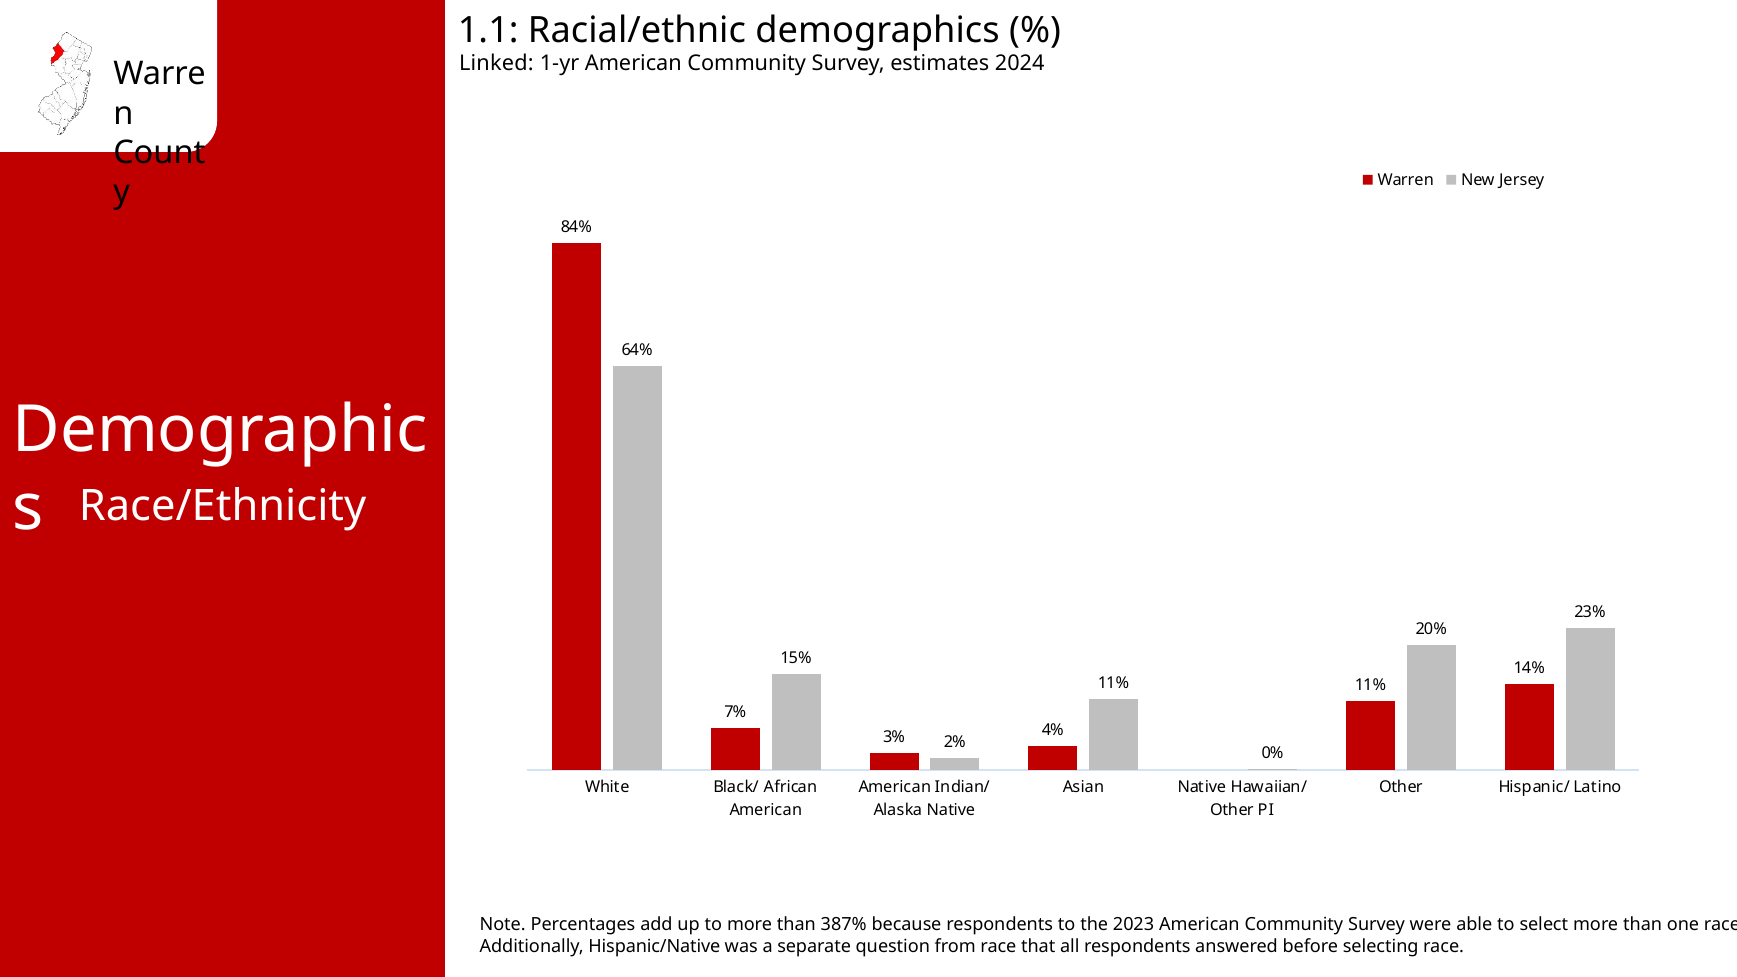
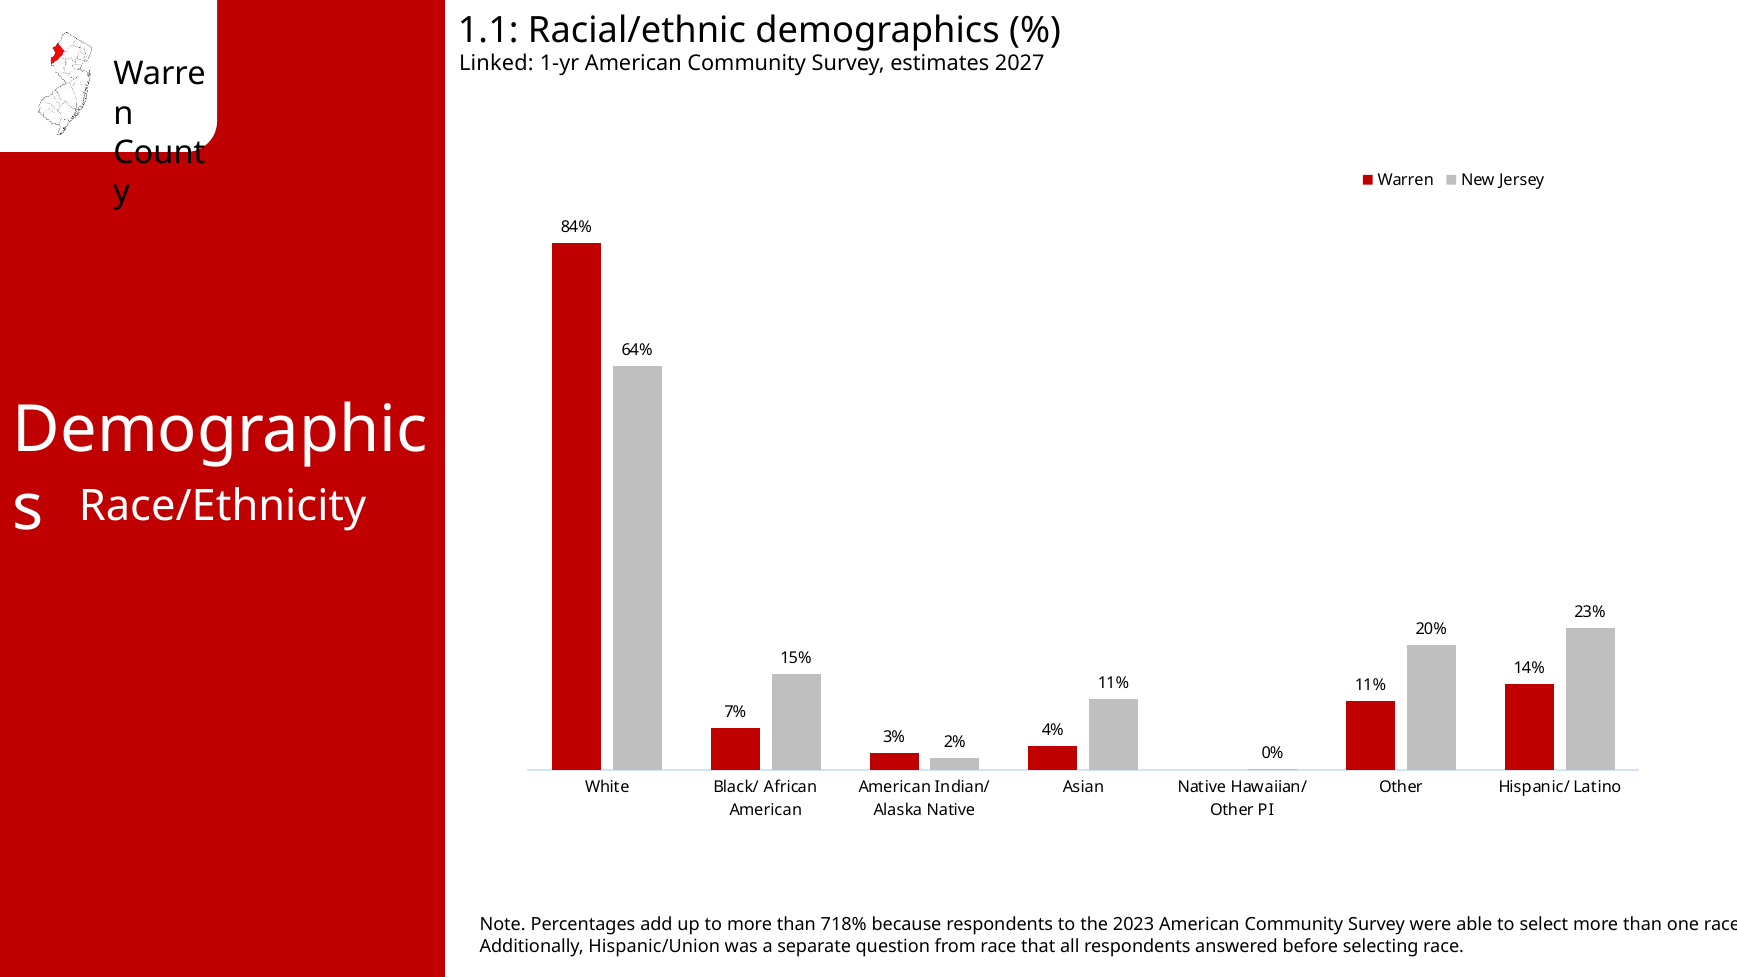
2024: 2024 -> 2027 (1020, 64)
387%: 387% -> 718% (844, 925)
Hispanic/Native: Hispanic/Native -> Hispanic/Union (654, 947)
